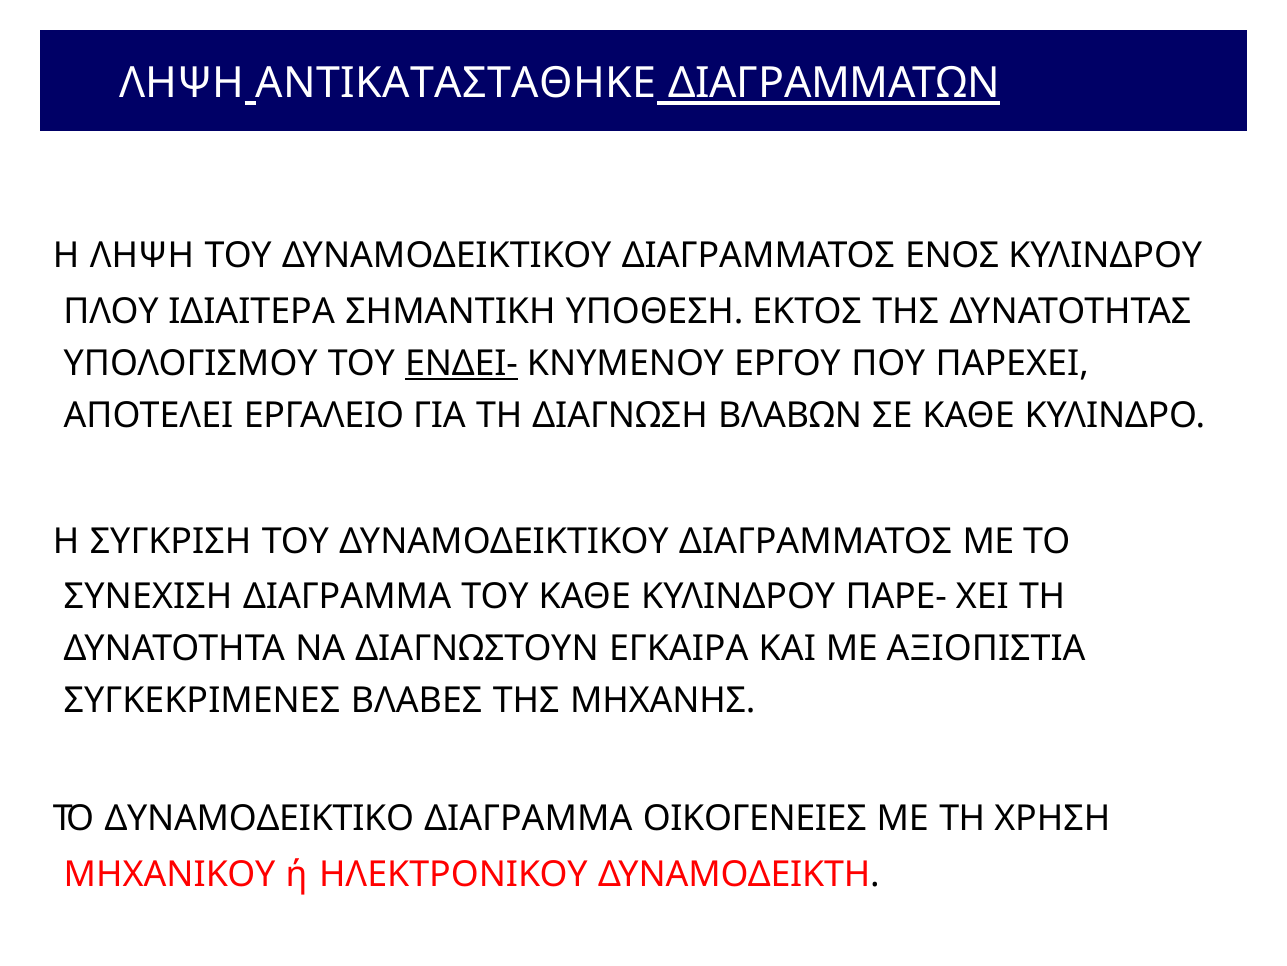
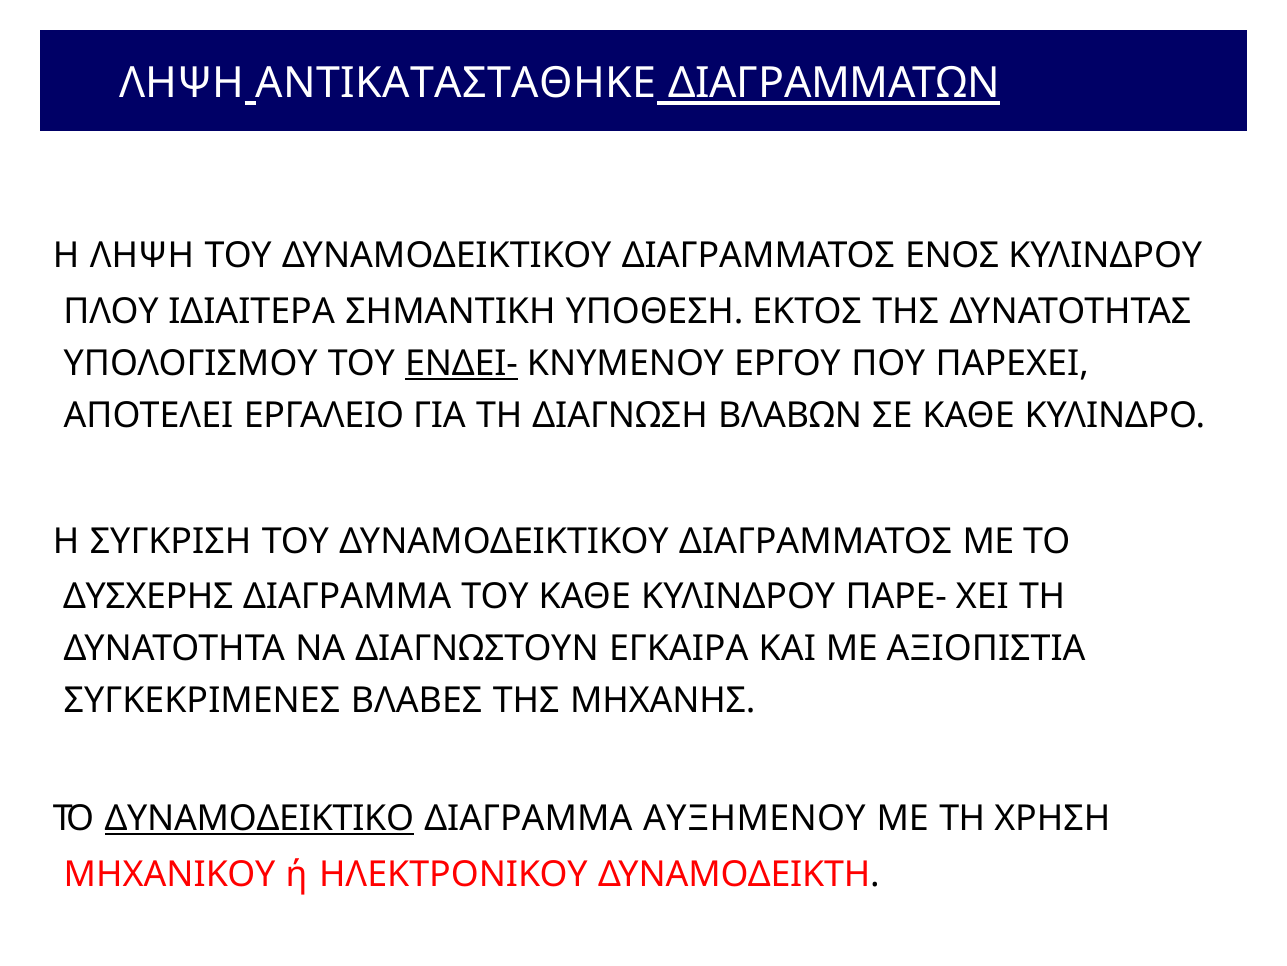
ΣΥΝΕΧΙΣΗ: ΣΥΝΕΧΙΣΗ -> ΔΥΣΧΕΡΗΣ (148, 597)
ΔΥΝΑΜΟΔΕΙΚΤΙΚΟ underline: none -> present (259, 818)
ΟΙΚΟΓΕΝΕΙΕΣ: ΟΙΚΟΓΕΝΕΙΕΣ -> ΑΥΞΗΜΕΝΟΥ (754, 818)
